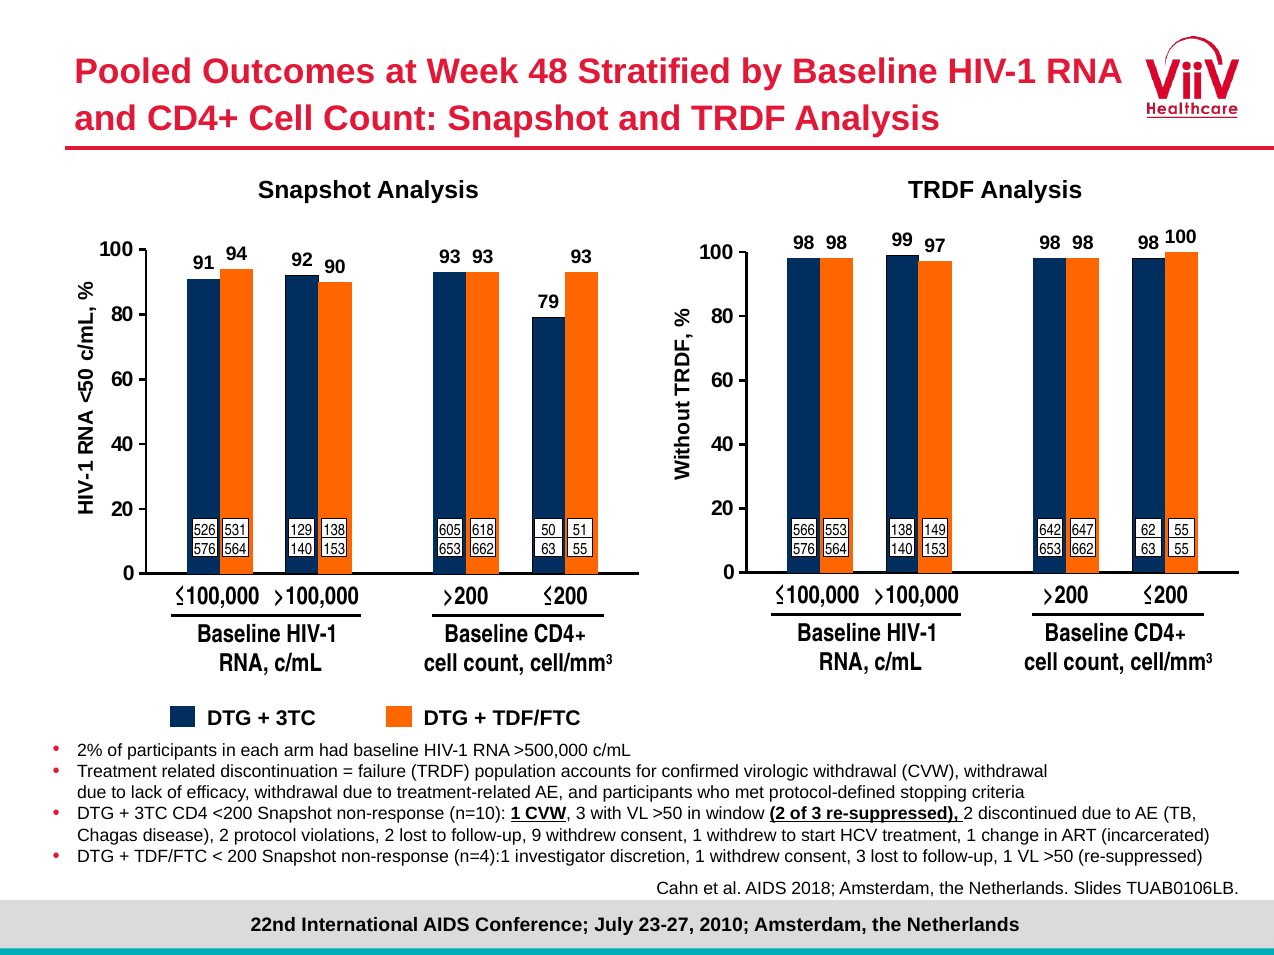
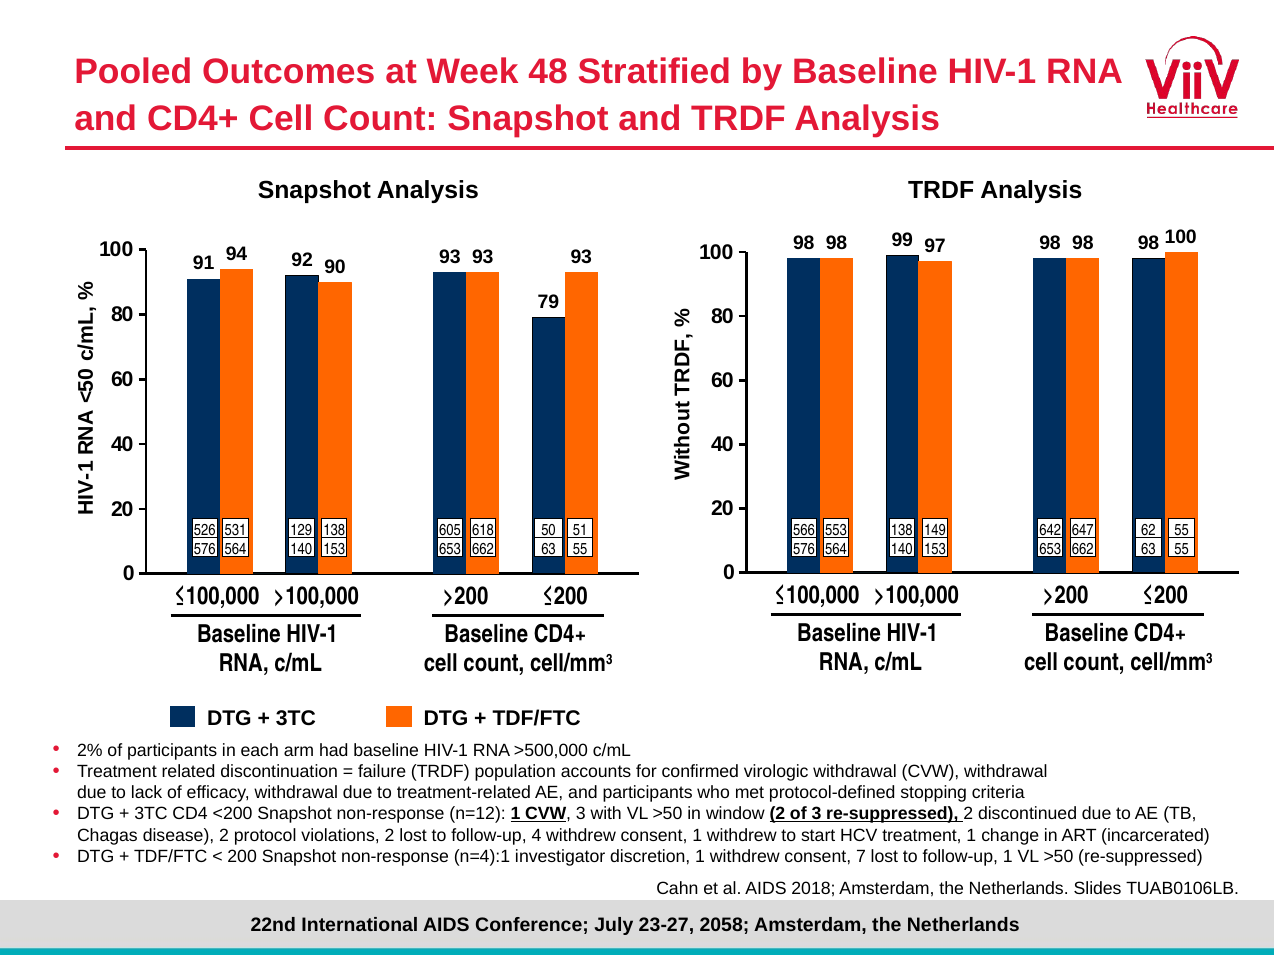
n=10: n=10 -> n=12 (478, 814)
9: 9 -> 4 (536, 836)
consent 3: 3 -> 7 (861, 857)
2010: 2010 -> 2058 (724, 926)
